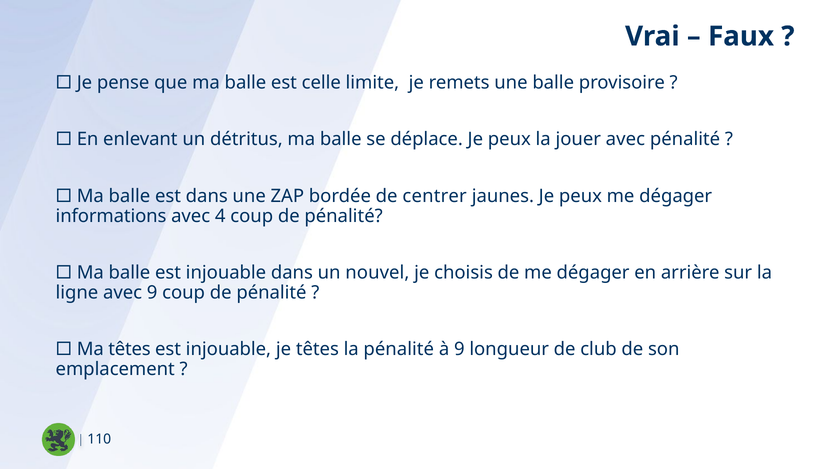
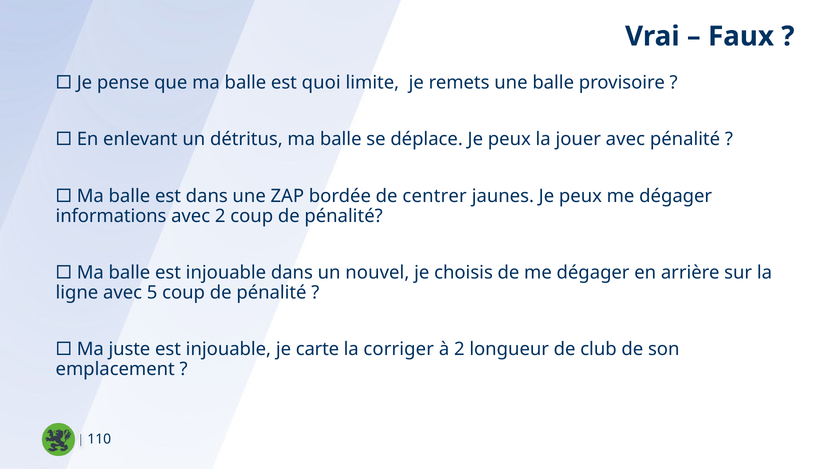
celle: celle -> quoi (321, 83)
avec 4: 4 -> 2 (220, 216)
avec 9: 9 -> 5 (152, 293)
Ma têtes: têtes -> juste (129, 349)
je têtes: têtes -> carte (317, 349)
la pénalité: pénalité -> corriger (399, 349)
à 9: 9 -> 2 (459, 349)
